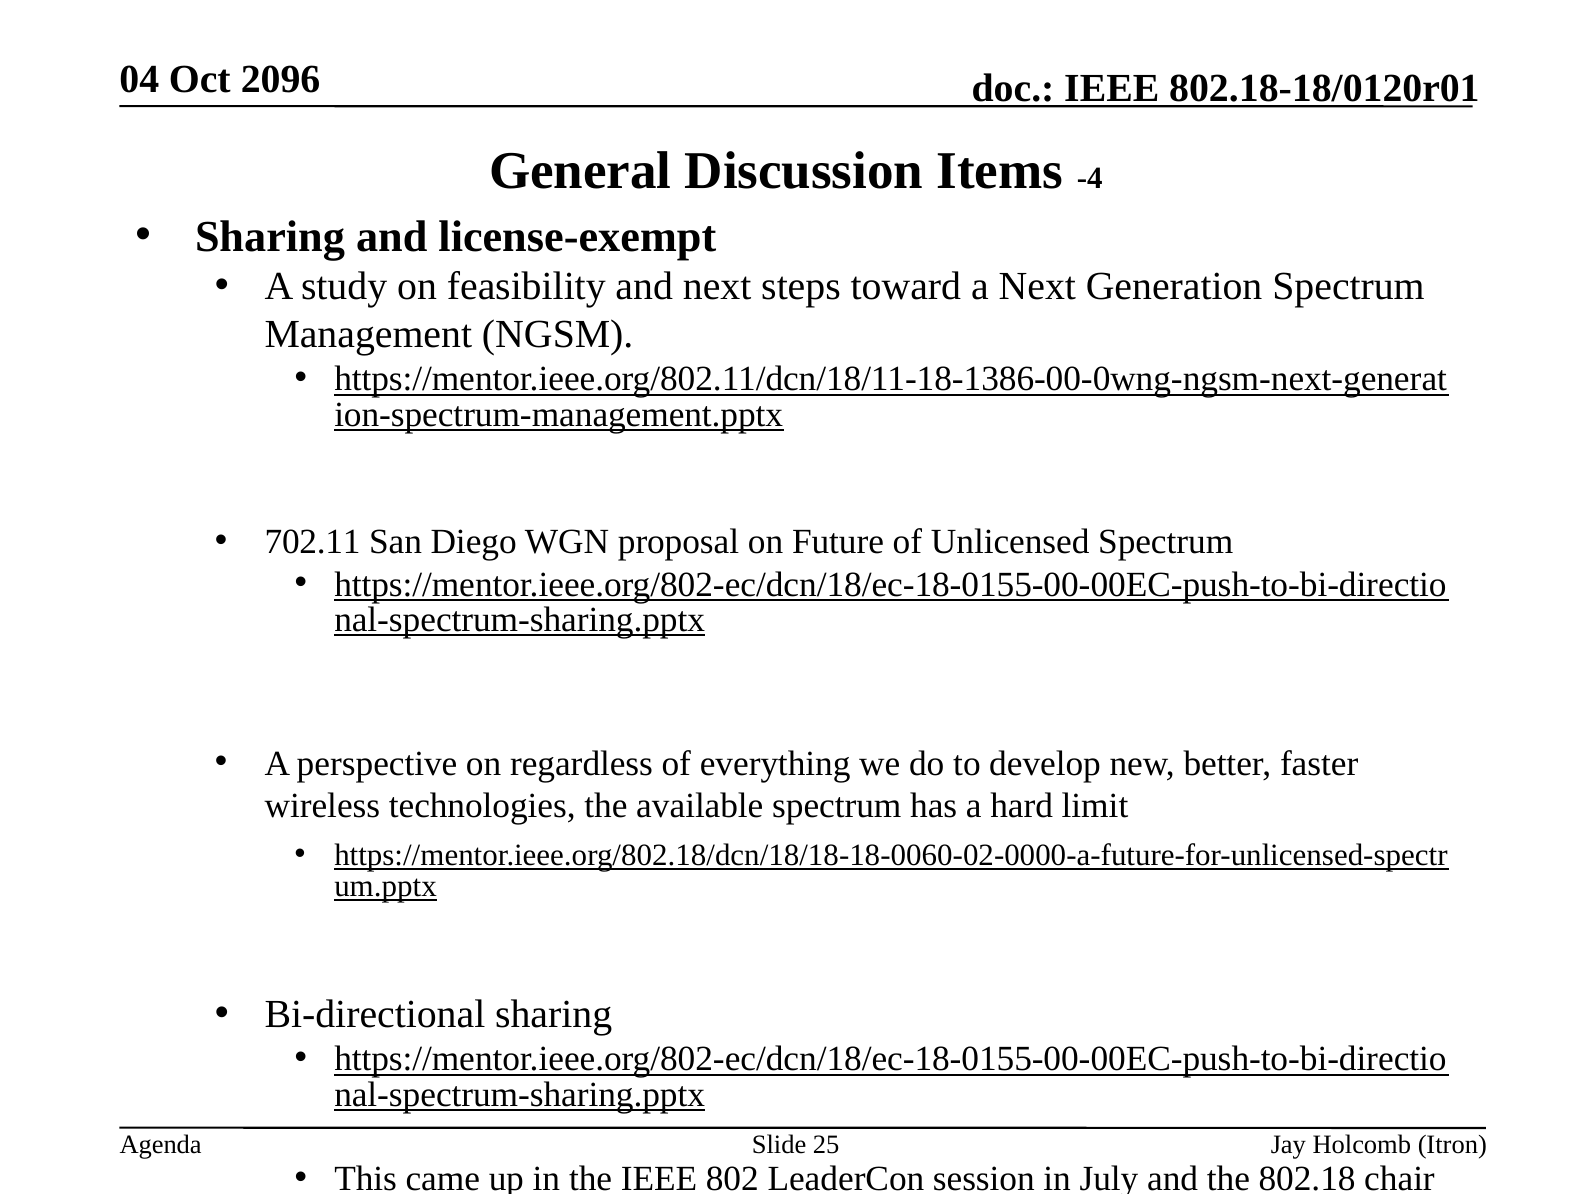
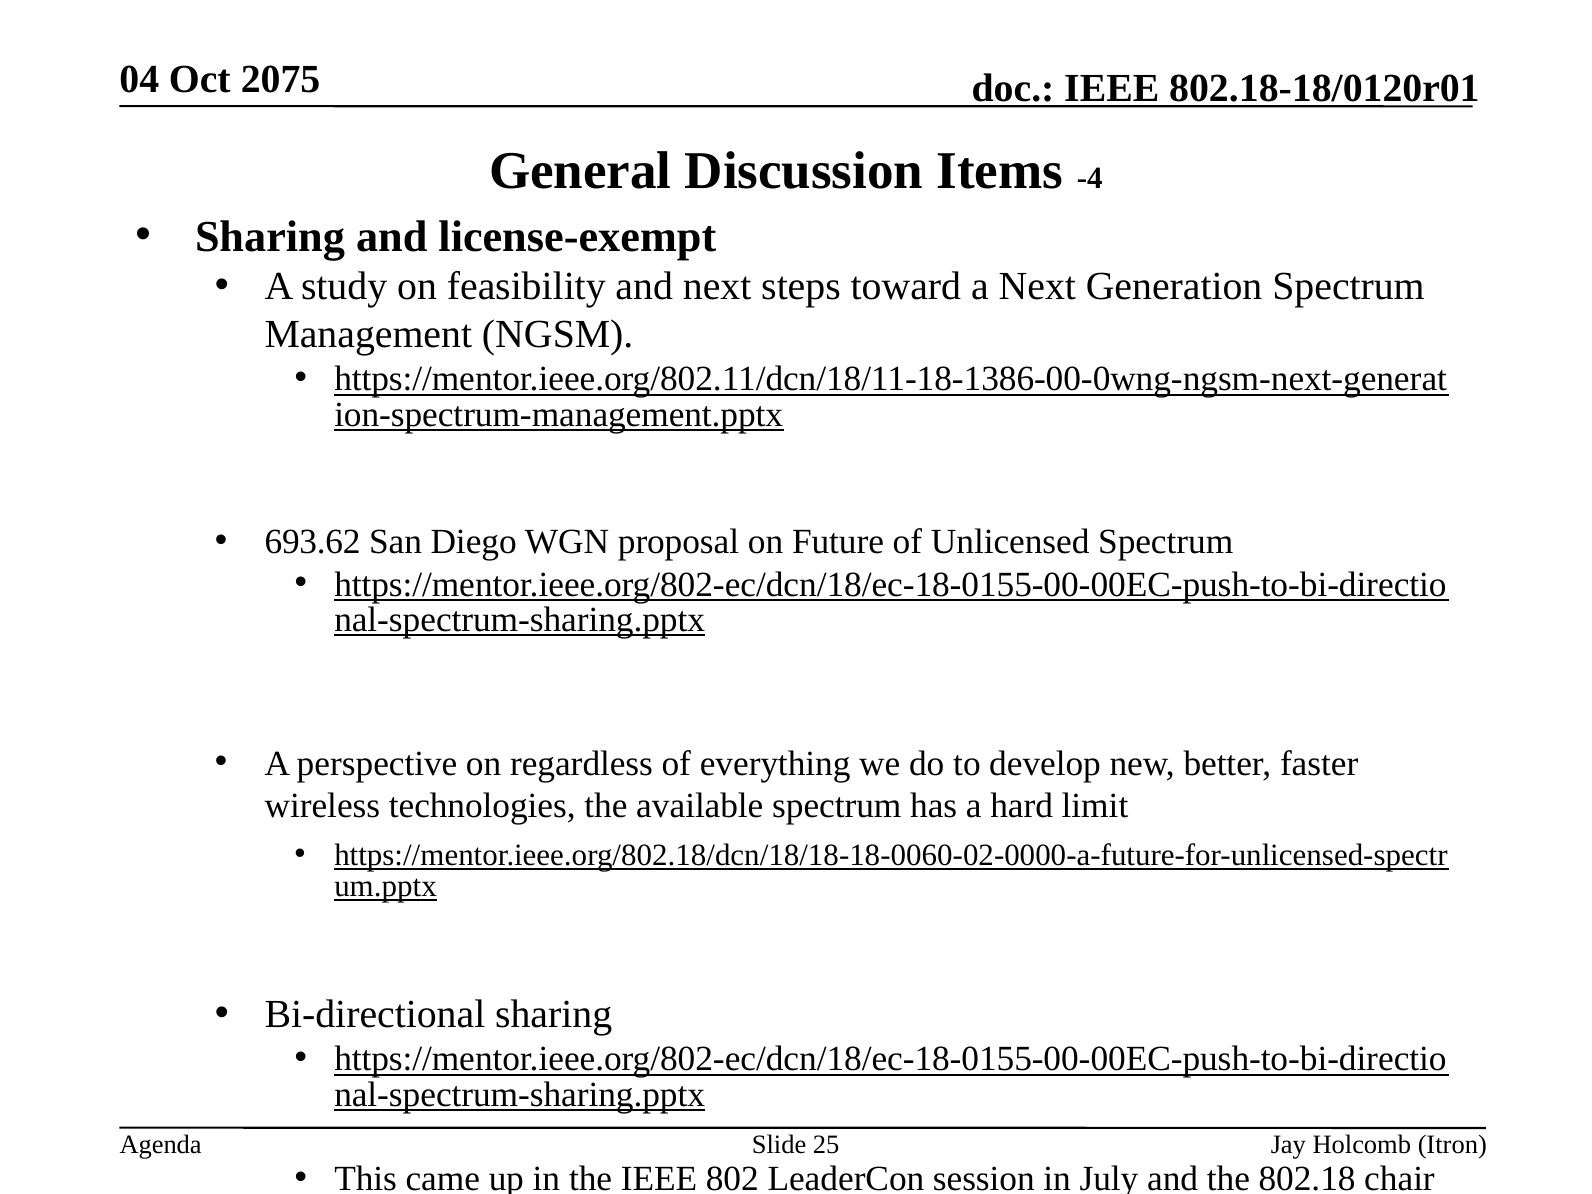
2096: 2096 -> 2075 (281, 79)
702.11: 702.11 -> 693.62 (313, 542)
